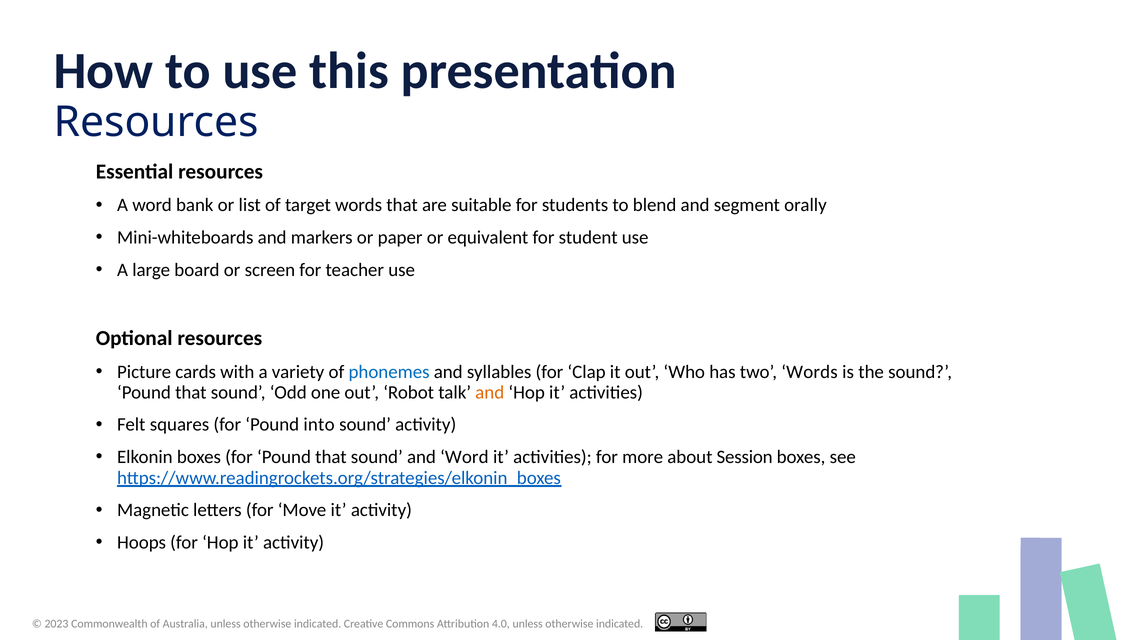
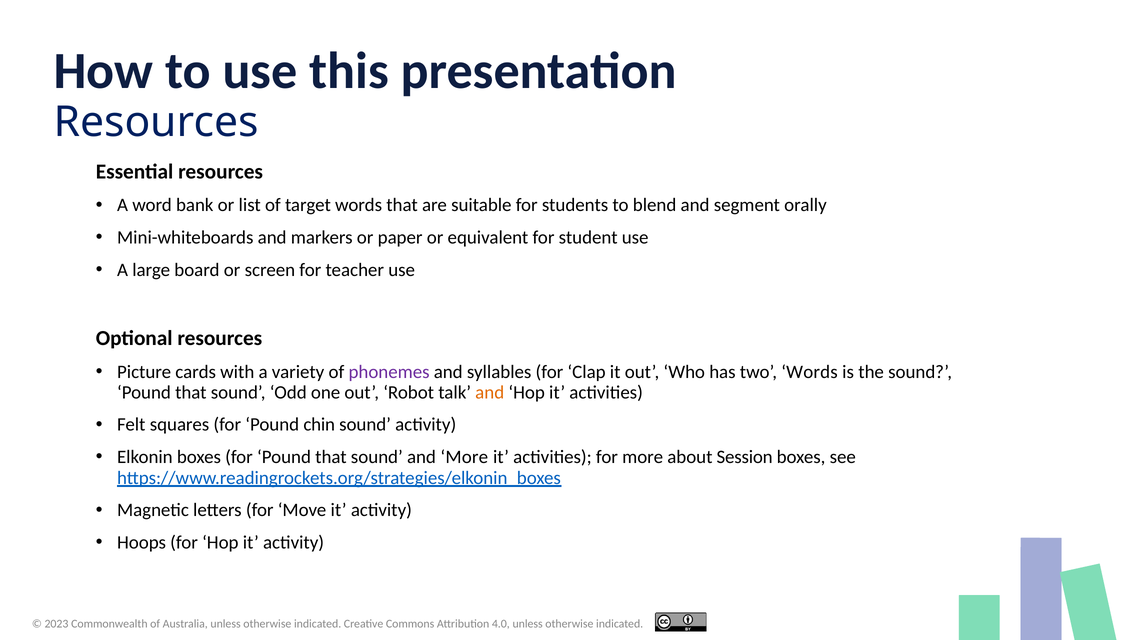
phonemes colour: blue -> purple (389, 372)
into: into -> chin (319, 425)
and Word: Word -> More (464, 457)
